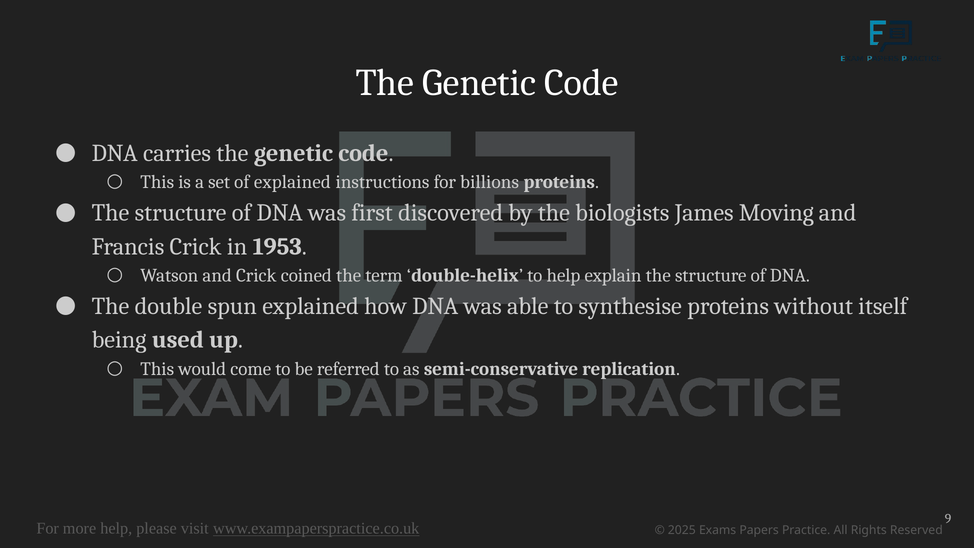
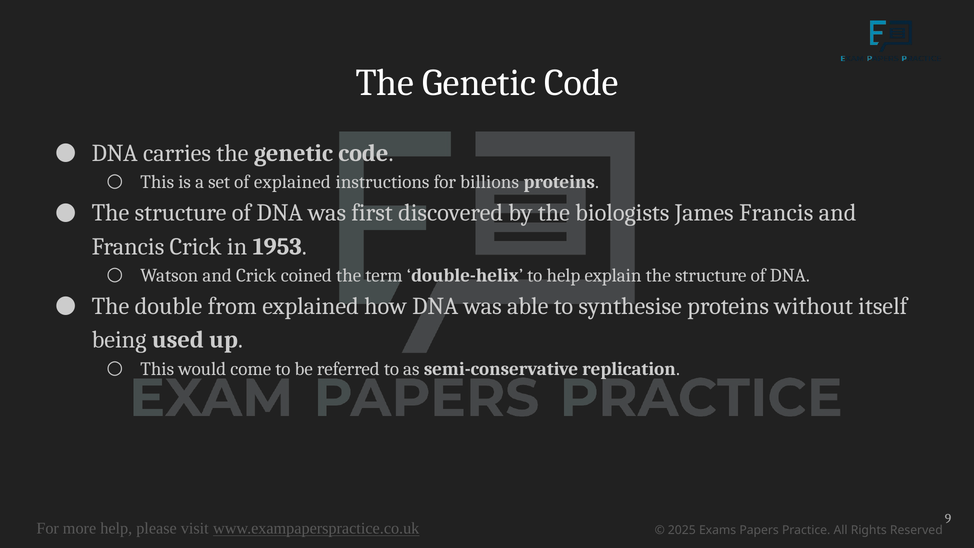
James Moving: Moving -> Francis (776, 213)
spun: spun -> from (232, 306)
